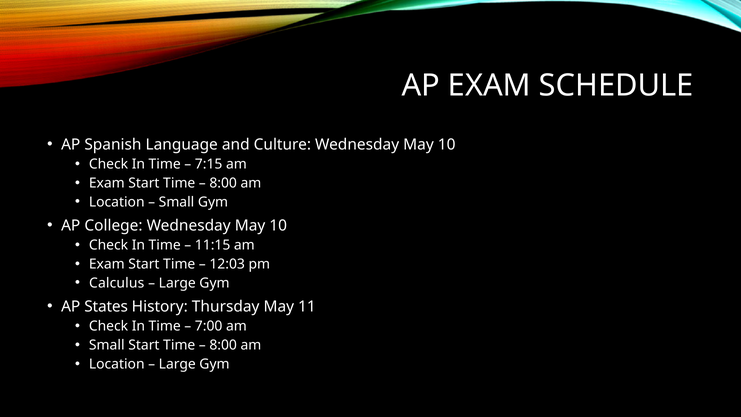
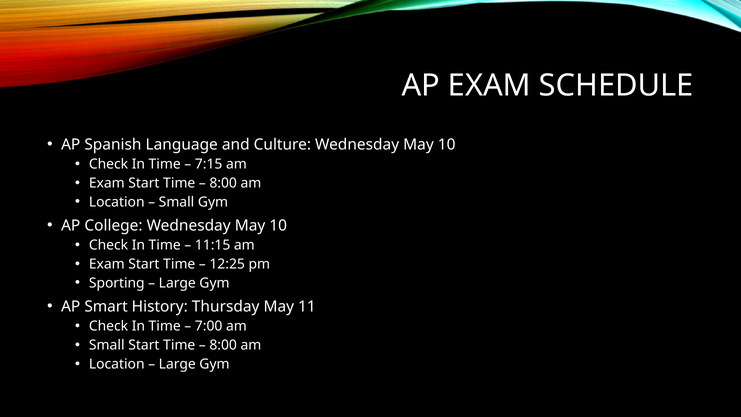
12:03: 12:03 -> 12:25 (227, 264)
Calculus: Calculus -> Sporting (117, 283)
States: States -> Smart (106, 306)
